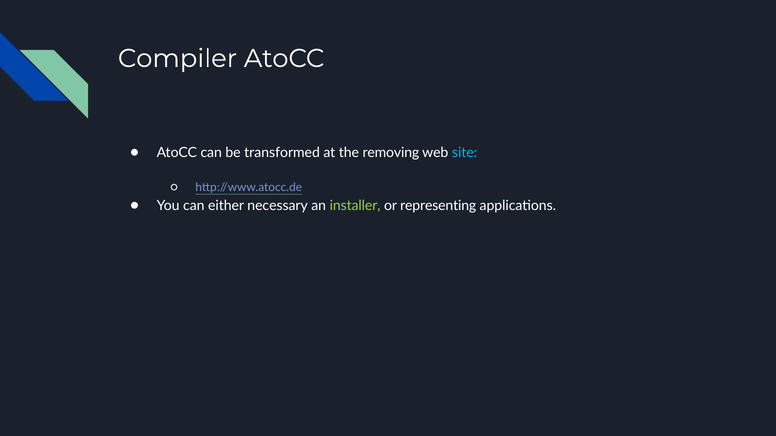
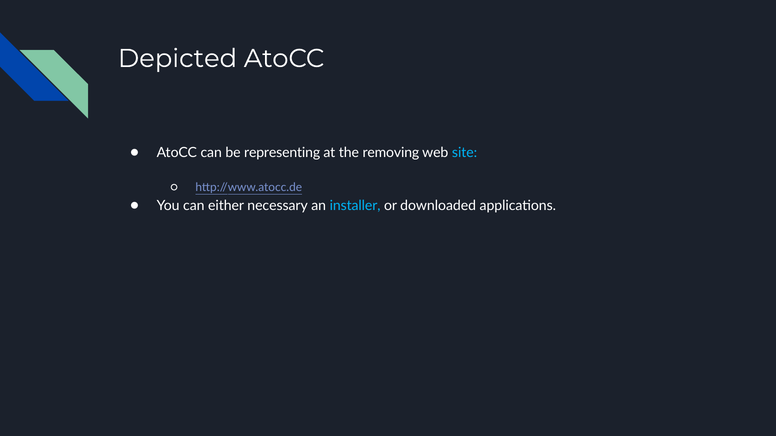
Compiler: Compiler -> Depicted (177, 59)
transformed: transformed -> representing (282, 153)
installer colour: light green -> light blue (355, 206)
representing: representing -> downloaded (438, 206)
